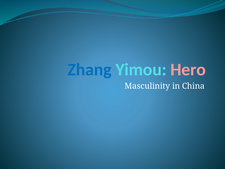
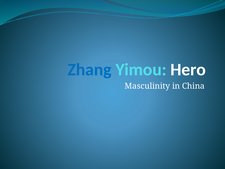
Hero colour: pink -> white (188, 69)
